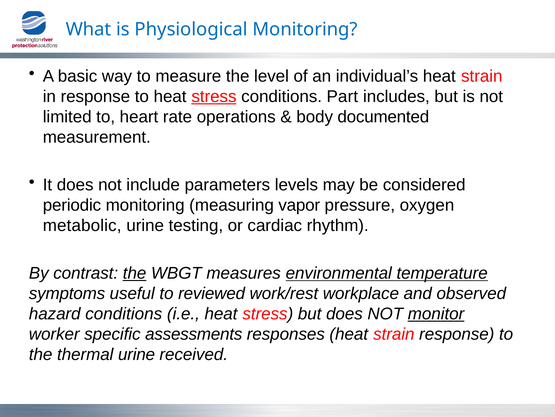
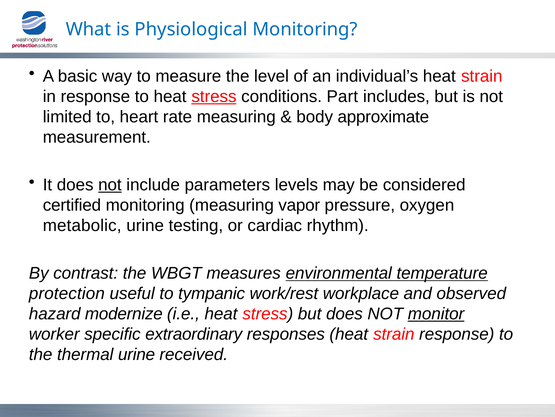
rate operations: operations -> measuring (236, 117)
documented: documented -> approximate (383, 117)
not underline: none -> present (110, 185)
periodic: periodic -> certified (72, 205)
the underline: present -> none (135, 273)
symptoms: symptoms -> protection (67, 293)
reviewed: reviewed -> tympanic (212, 293)
hazard conditions: conditions -> modernize (124, 313)
assessments: assessments -> extraordinary (194, 334)
